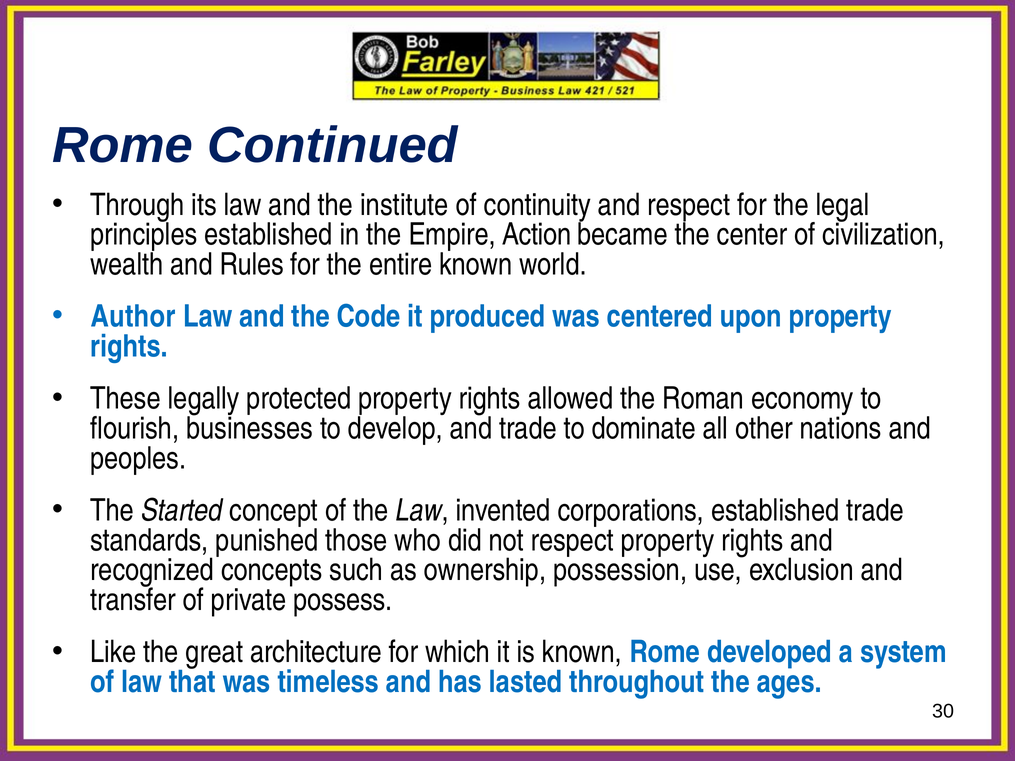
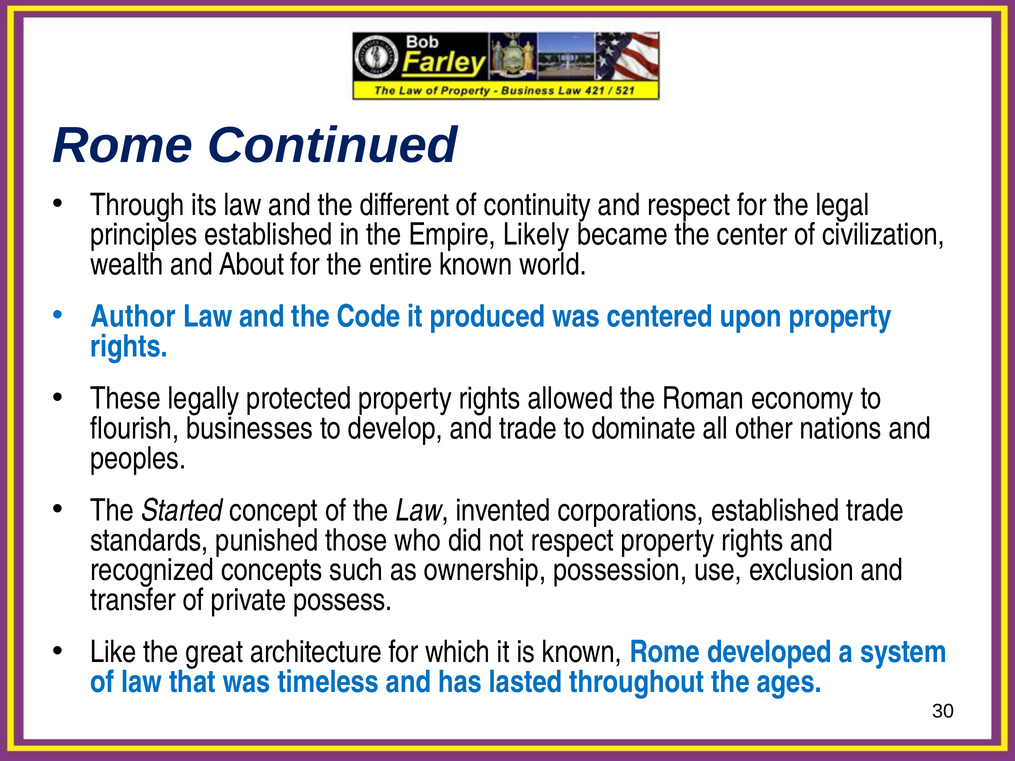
institute: institute -> different (405, 205)
Action: Action -> Likely (536, 235)
Rules: Rules -> About (252, 264)
